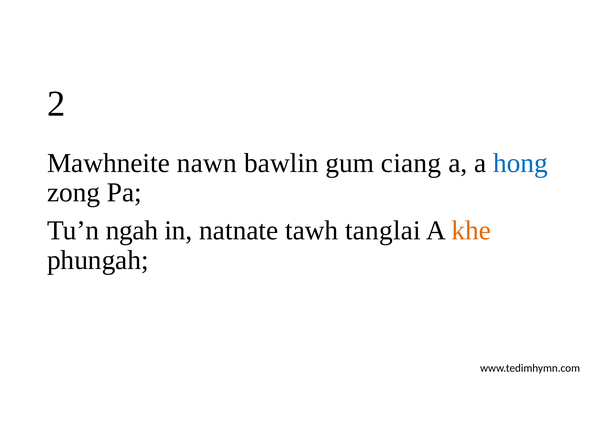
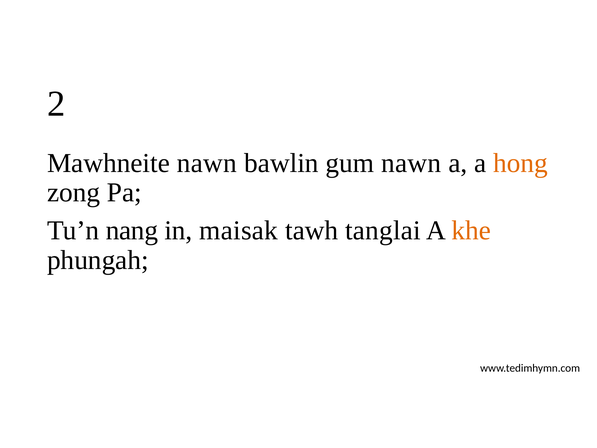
gum ciang: ciang -> nawn (411, 163)
hong colour: blue -> orange (520, 163)
ngah: ngah -> nang (132, 230)
natnate: natnate -> maisak (239, 230)
